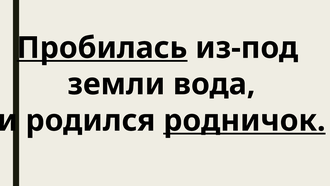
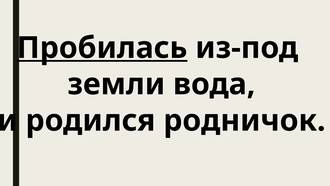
родничок underline: present -> none (244, 120)
